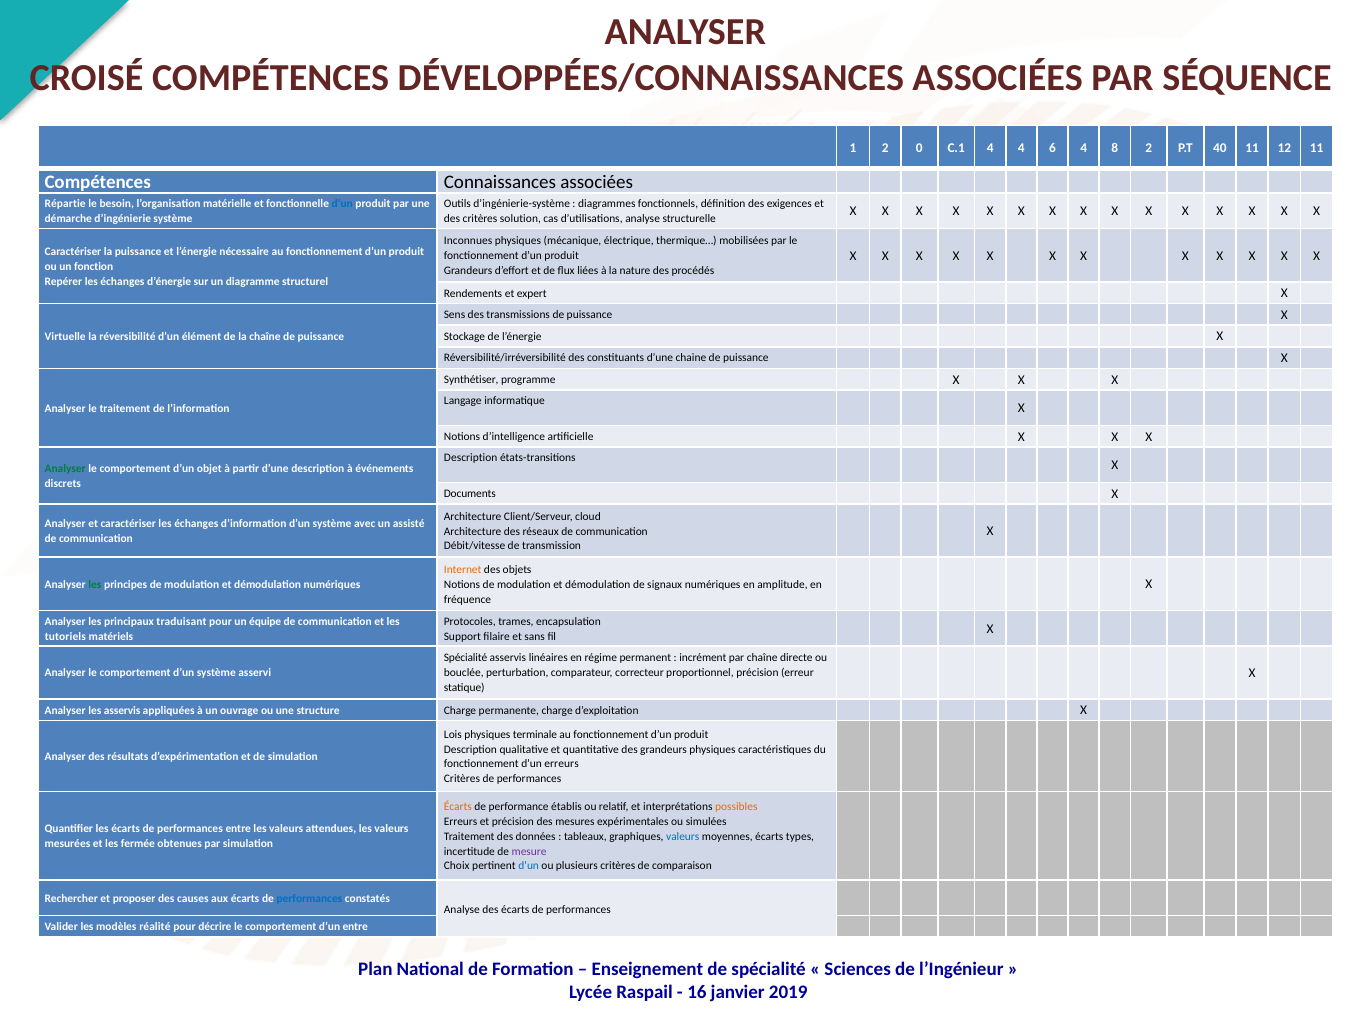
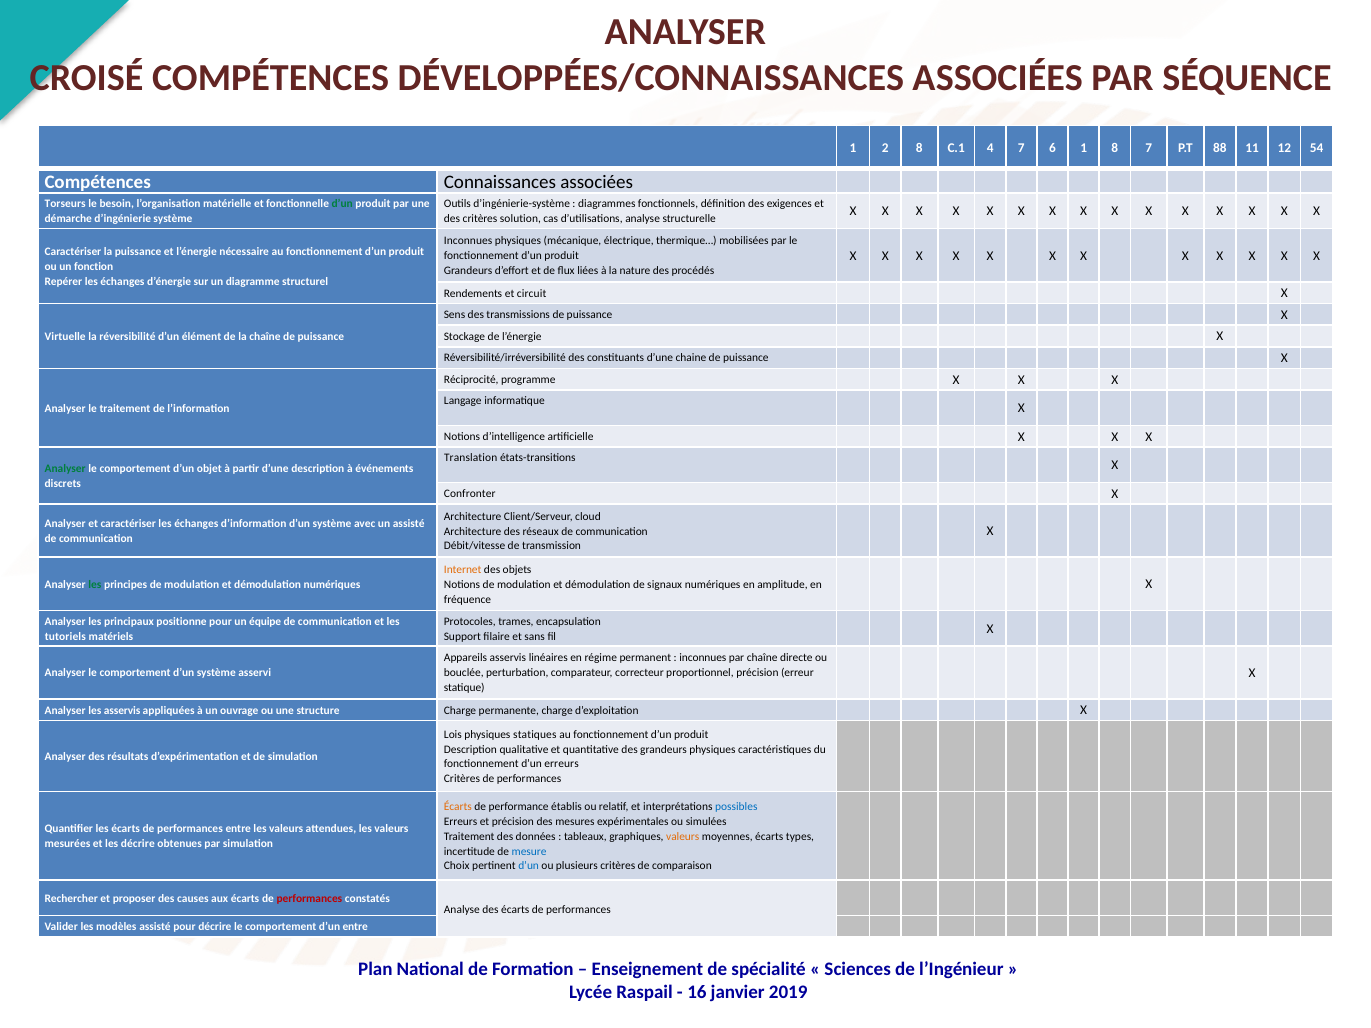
2 0: 0 -> 8 (919, 148)
4 4: 4 -> 7 (1021, 148)
6 4: 4 -> 1 (1084, 148)
8 2: 2 -> 7 (1149, 148)
40: 40 -> 88 (1220, 148)
12 11: 11 -> 54 (1317, 148)
Répartie: Répartie -> Torseurs (65, 204)
d’un colour: blue -> green (342, 204)
expert: expert -> circuit (532, 293)
Synthétiser: Synthétiser -> Réciprocité (471, 380)
Description: Description -> Translation (471, 458)
Documents: Documents -> Confronter (470, 494)
traduisant: traduisant -> positionne (182, 621)
Spécialité: Spécialité -> Appareils (466, 658)
incrément: incrément -> inconnues (703, 658)
terminale: terminale -> statiques (535, 735)
possibles colour: orange -> blue (736, 807)
valeurs colour: blue -> orange (683, 837)
les fermée: fermée -> décrire (138, 844)
mesure colour: purple -> blue (529, 852)
performances colour: blue -> red (309, 899)
modèles réalité: réalité -> assisté (155, 927)
